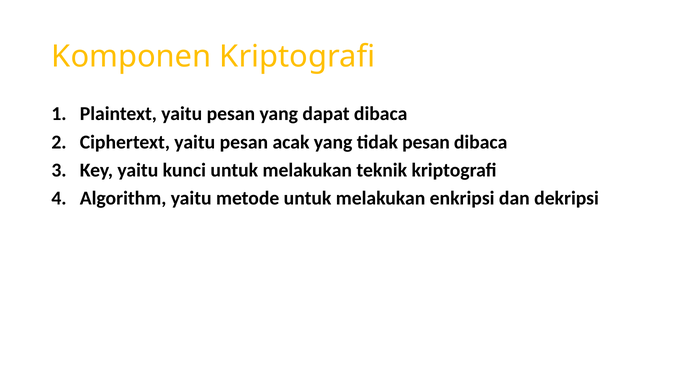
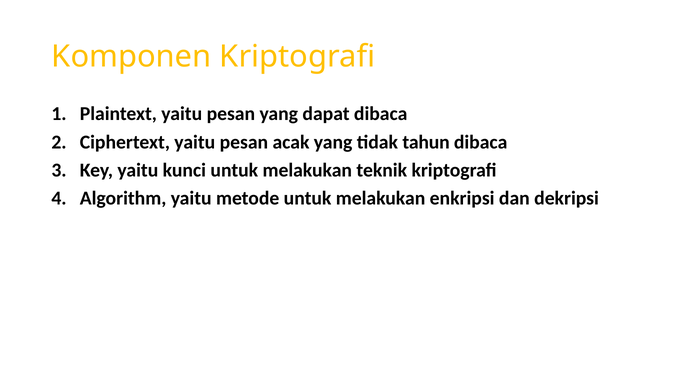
tidak pesan: pesan -> tahun (426, 142)
